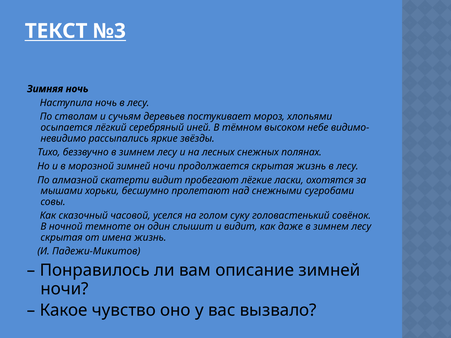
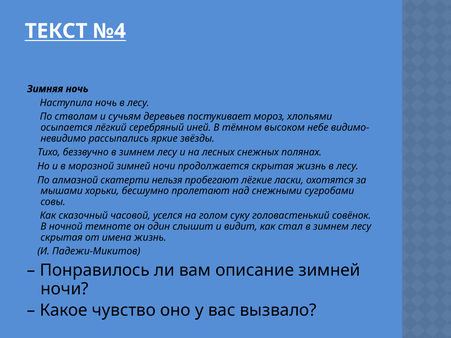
№3: №3 -> №4 (109, 31)
скатерти видит: видит -> нельзя (167, 180)
даже: даже -> стал (290, 227)
